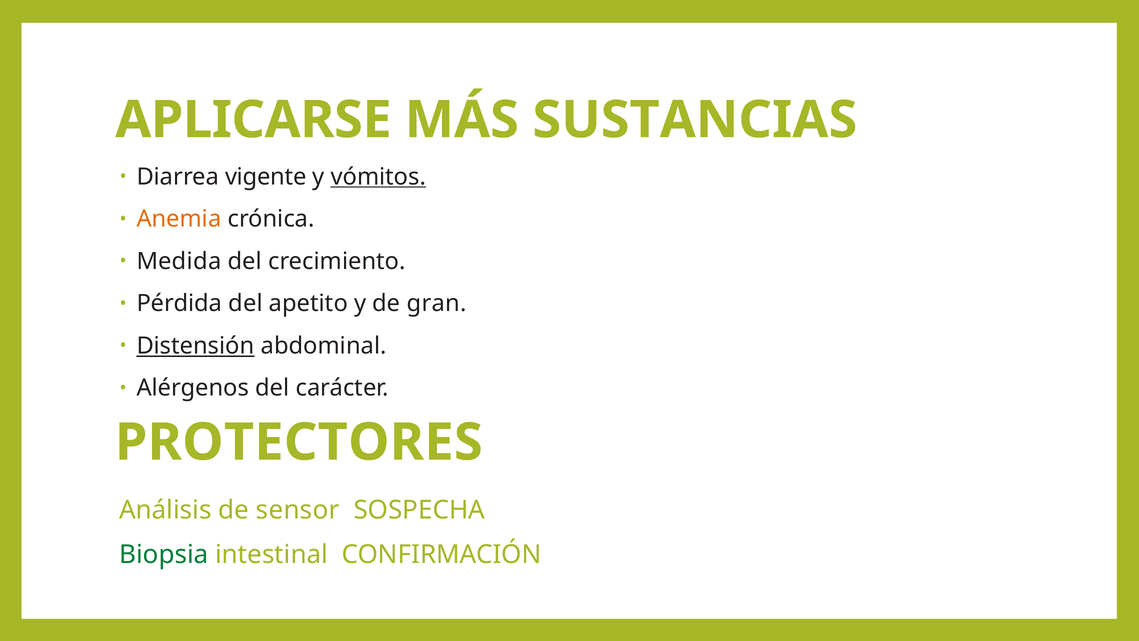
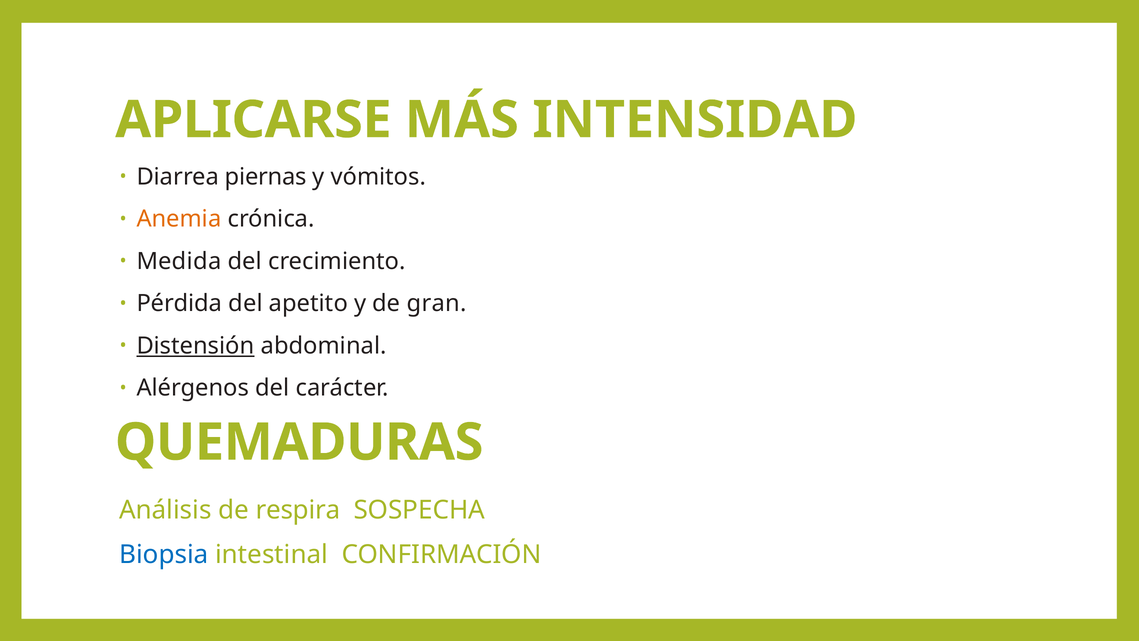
SUSTANCIAS: SUSTANCIAS -> INTENSIDAD (695, 120)
vigente: vigente -> piernas (266, 177)
vómitos underline: present -> none (378, 177)
PROTECTORES: PROTECTORES -> QUEMADURAS (299, 442)
sensor: sensor -> respira (298, 510)
Biopsia colour: green -> blue (164, 554)
